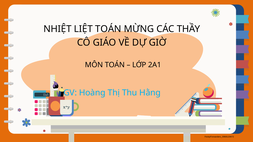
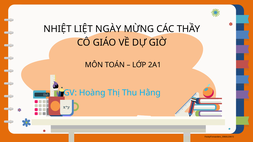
LIỆT TOÁN: TOÁN -> NGÀY (108, 29)
